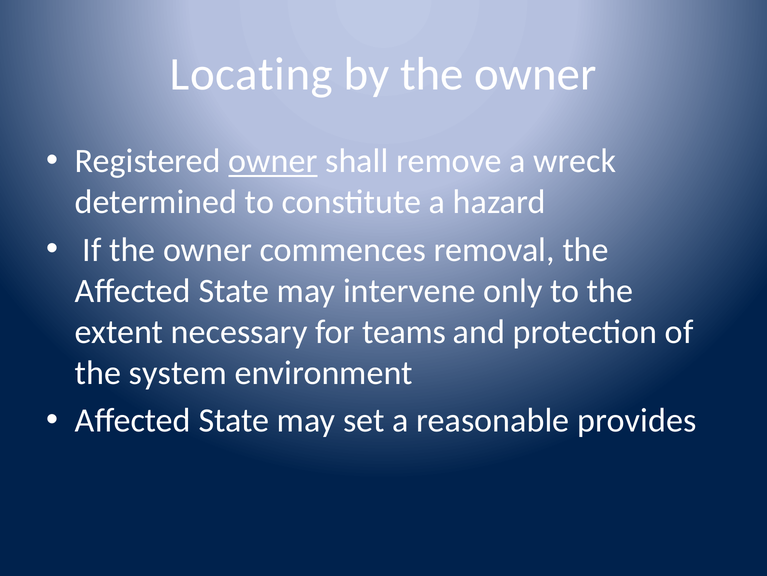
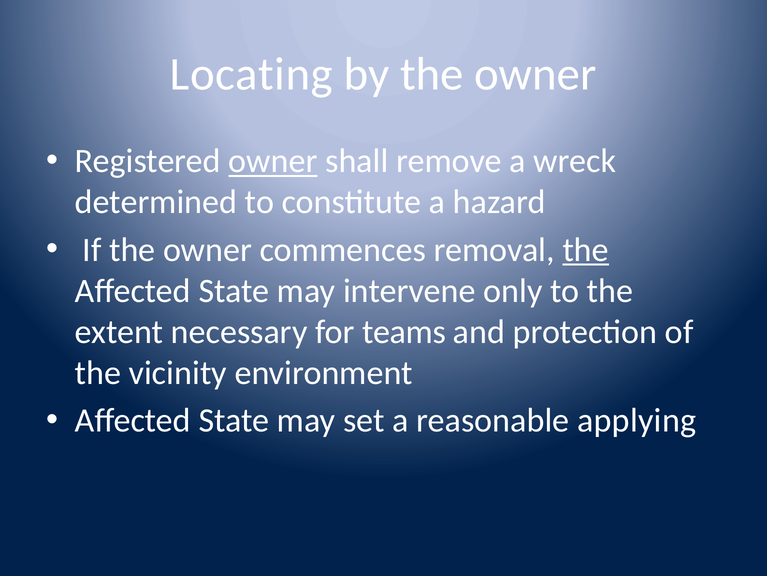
the underline: none -> present (586, 250)
system: system -> vicinity (178, 372)
provides: provides -> applying (637, 420)
